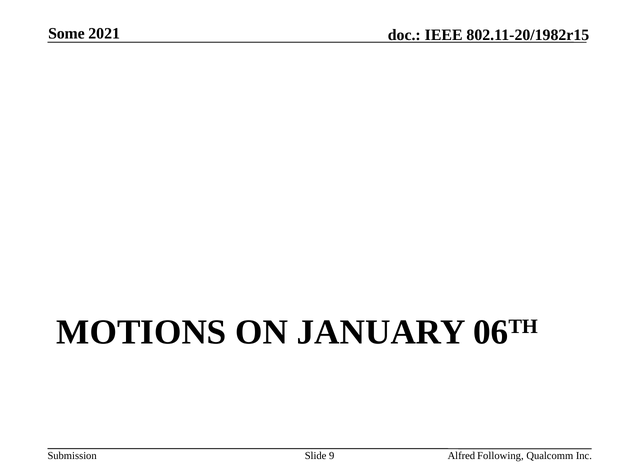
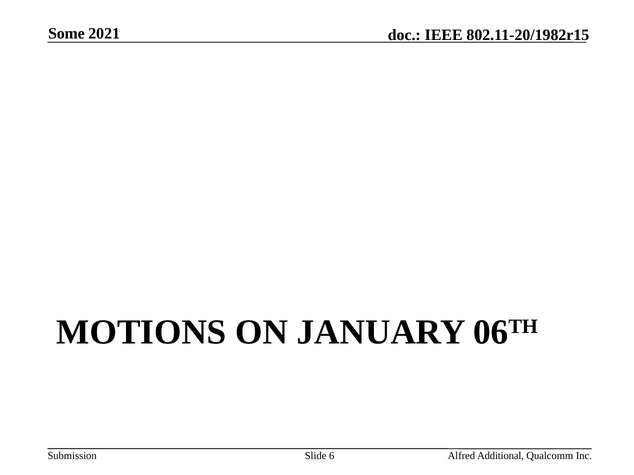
9: 9 -> 6 (332, 456)
Following: Following -> Additional (501, 456)
